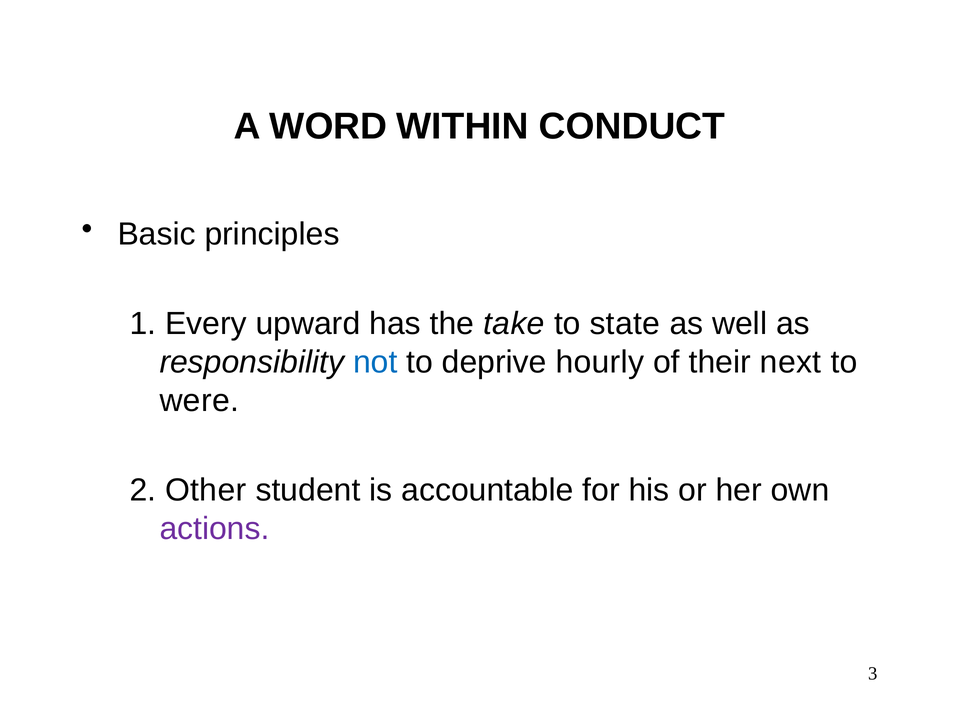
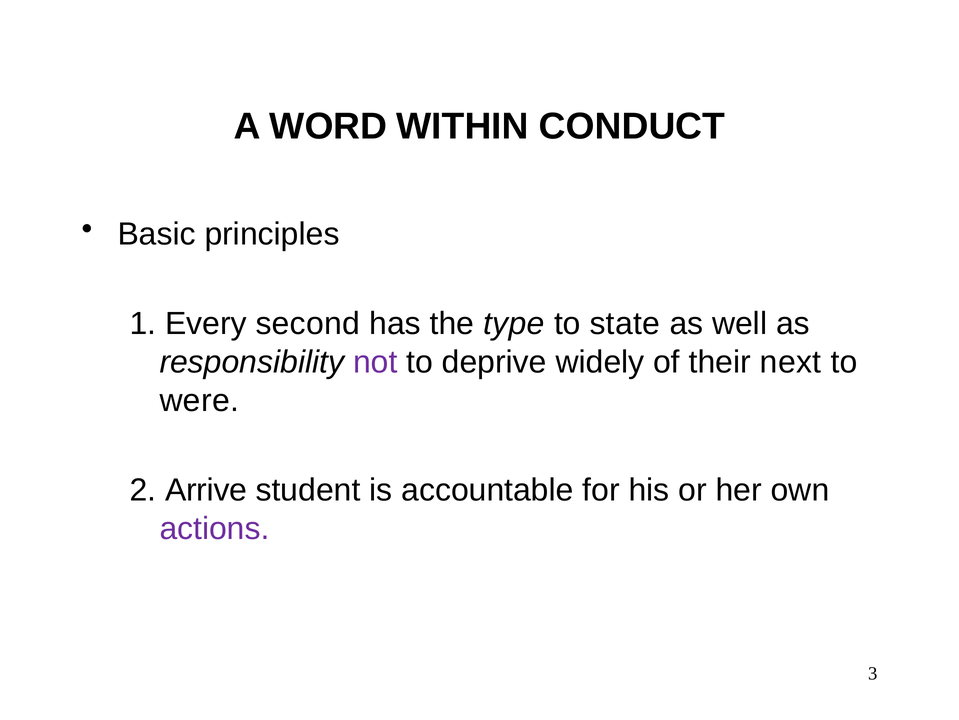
upward: upward -> second (308, 324)
take: take -> type (514, 324)
not colour: blue -> purple (375, 362)
hourly: hourly -> widely (600, 362)
Other: Other -> Arrive (206, 490)
